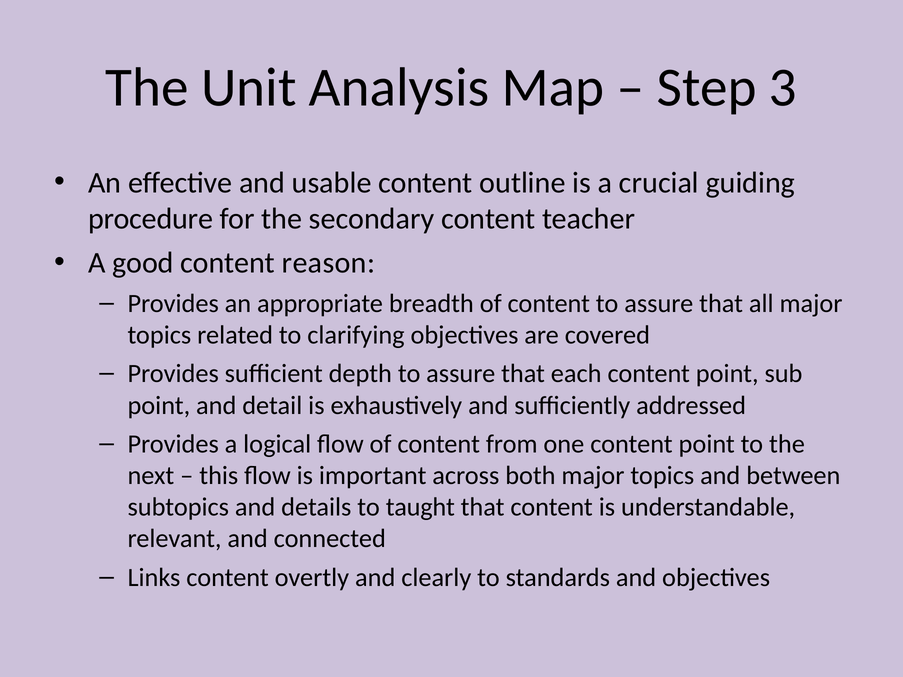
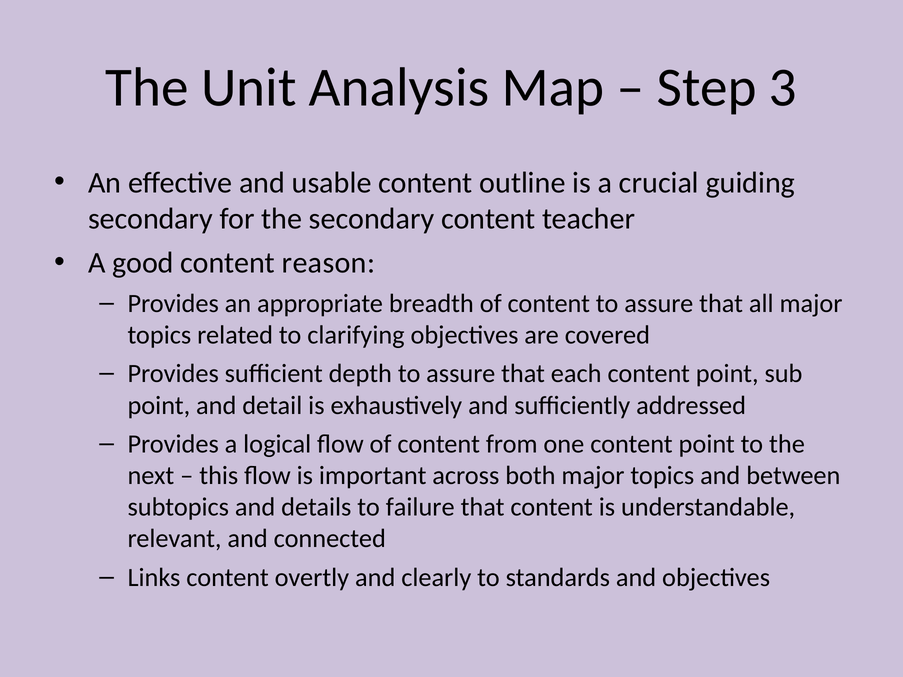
procedure: procedure -> secondary (150, 219)
taught: taught -> failure (420, 507)
